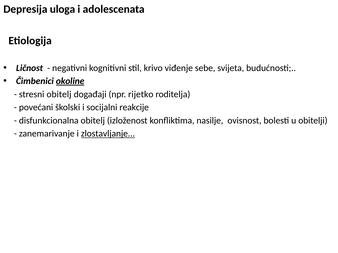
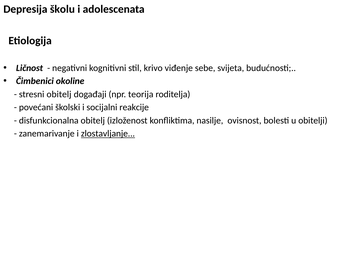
uloga: uloga -> školu (62, 9)
okoline underline: present -> none (70, 81)
rijetko: rijetko -> teorija (141, 94)
